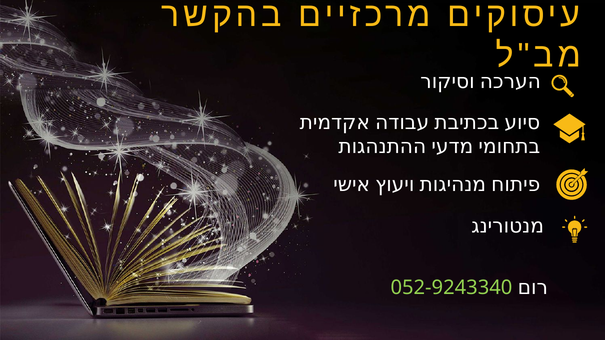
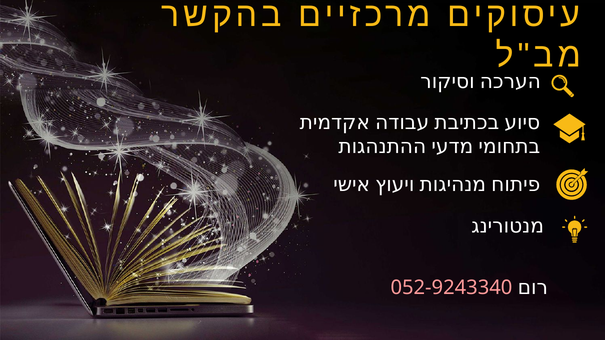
052-9243340 colour: light green -> pink (451, 288)
